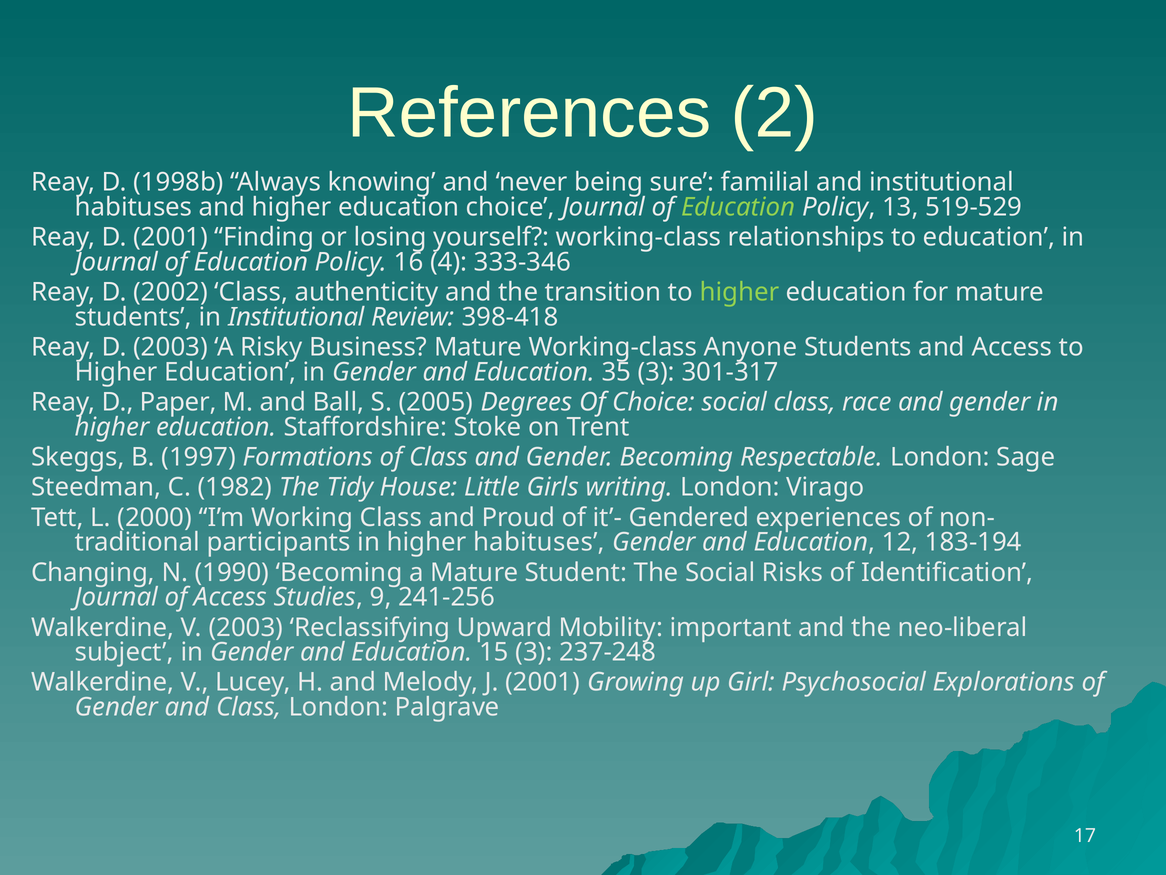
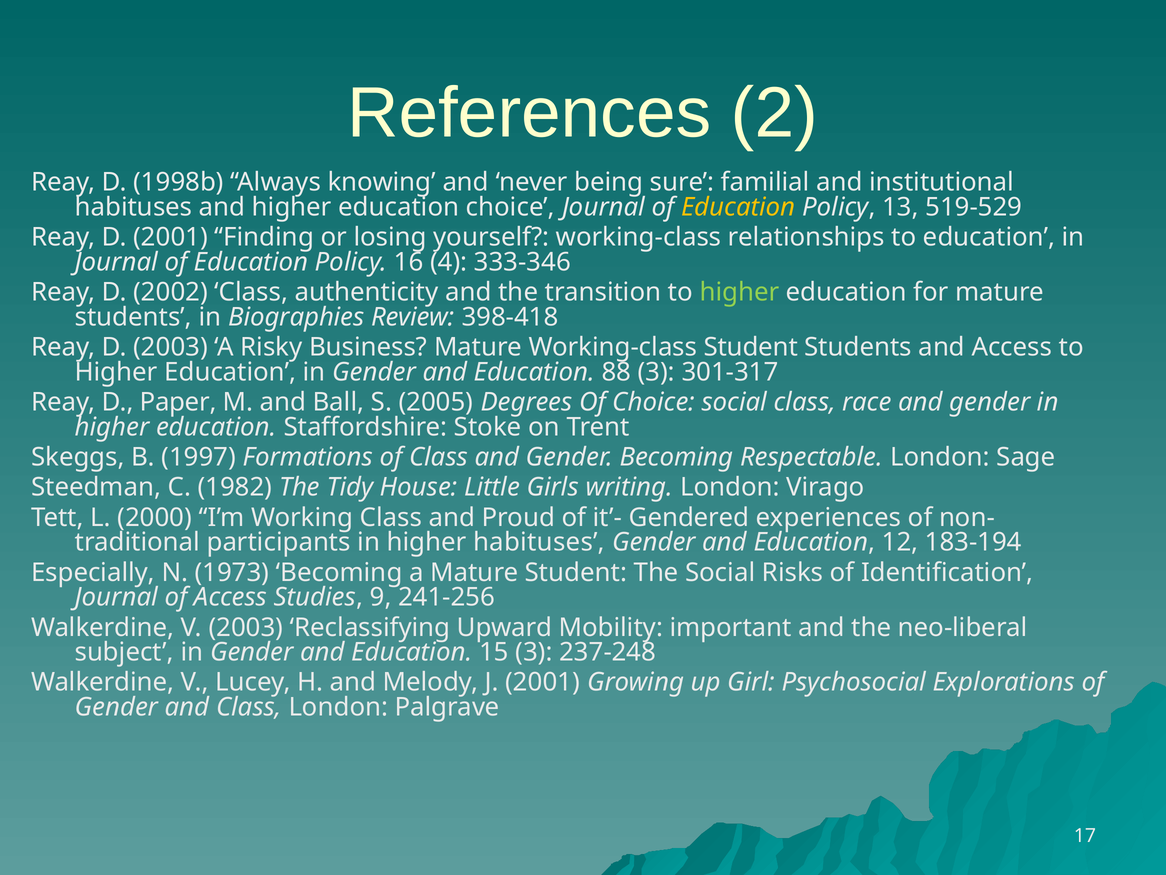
Education colour: light green -> yellow (738, 207)
in Institutional: Institutional -> Biographies (296, 317)
Working-class Anyone: Anyone -> Student (751, 347)
35: 35 -> 88 (616, 372)
Changing: Changing -> Especially (93, 572)
1990: 1990 -> 1973 (232, 572)
